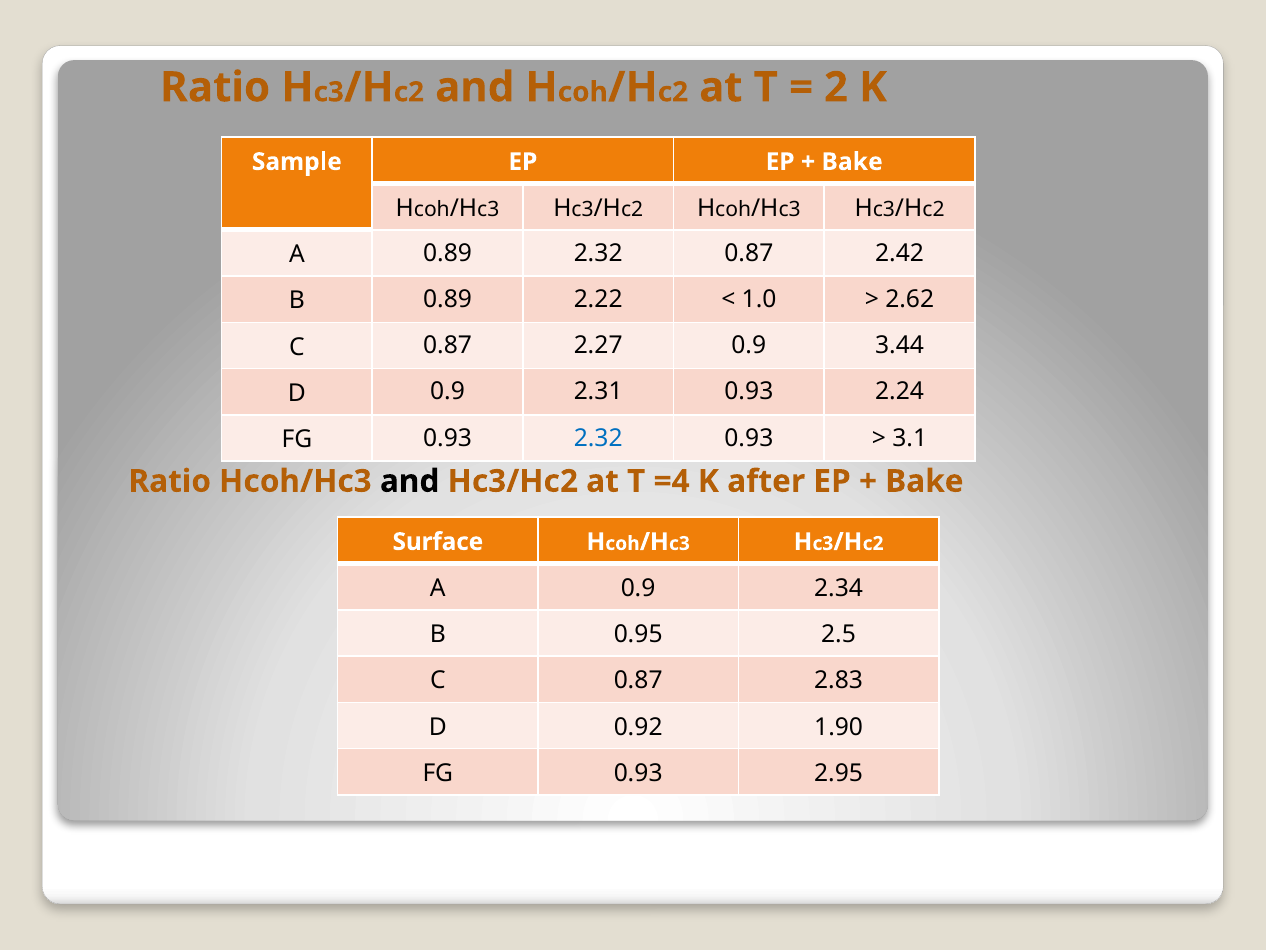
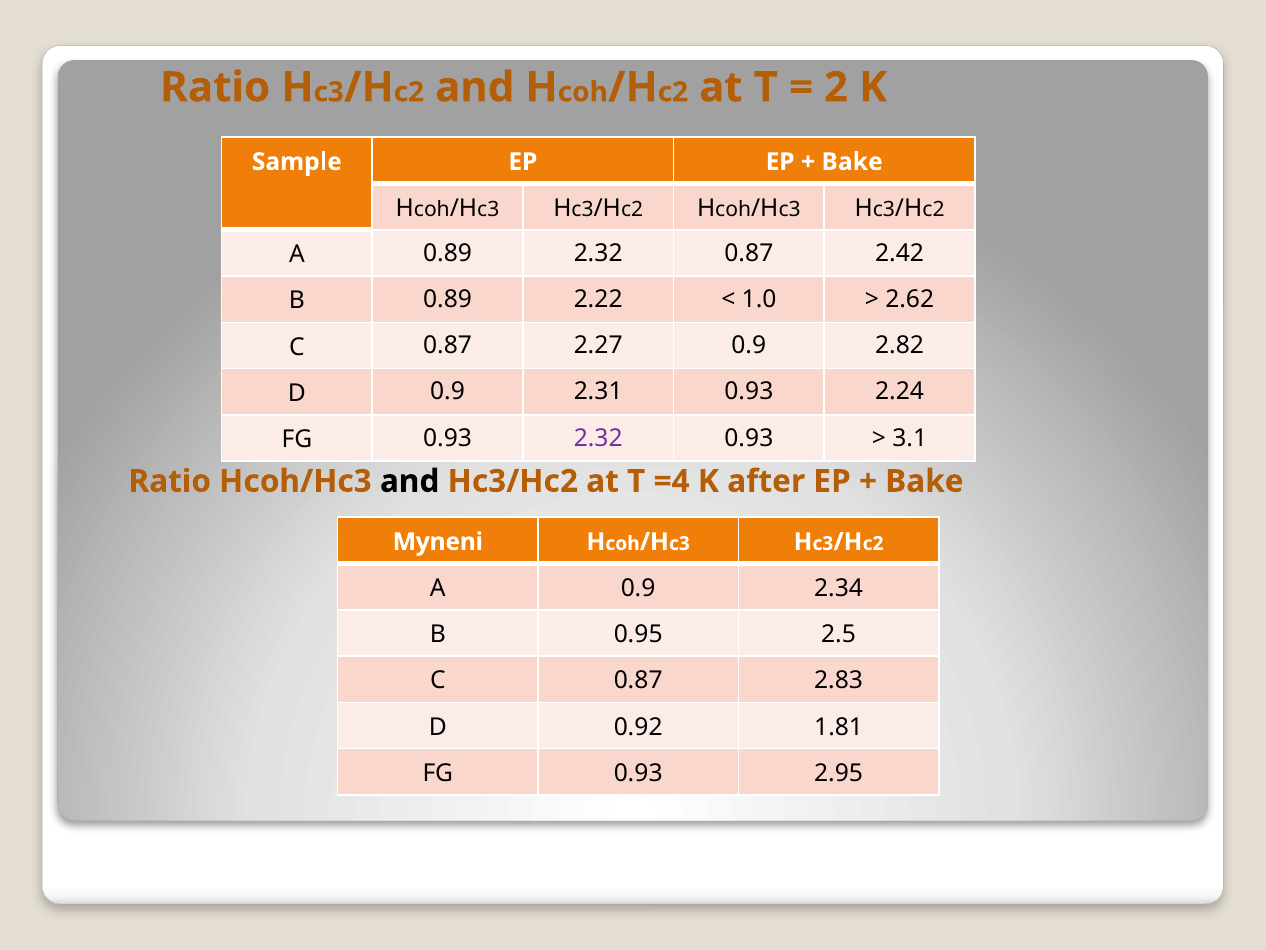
3.44: 3.44 -> 2.82 (900, 345)
2.32 colour: blue -> purple (598, 438)
Surface: Surface -> Myneni (438, 542)
1.90: 1.90 -> 1.81 (839, 727)
